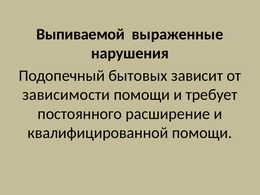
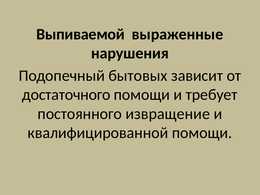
зависимости: зависимости -> достаточного (66, 95)
расширение: расширение -> извращение (168, 114)
